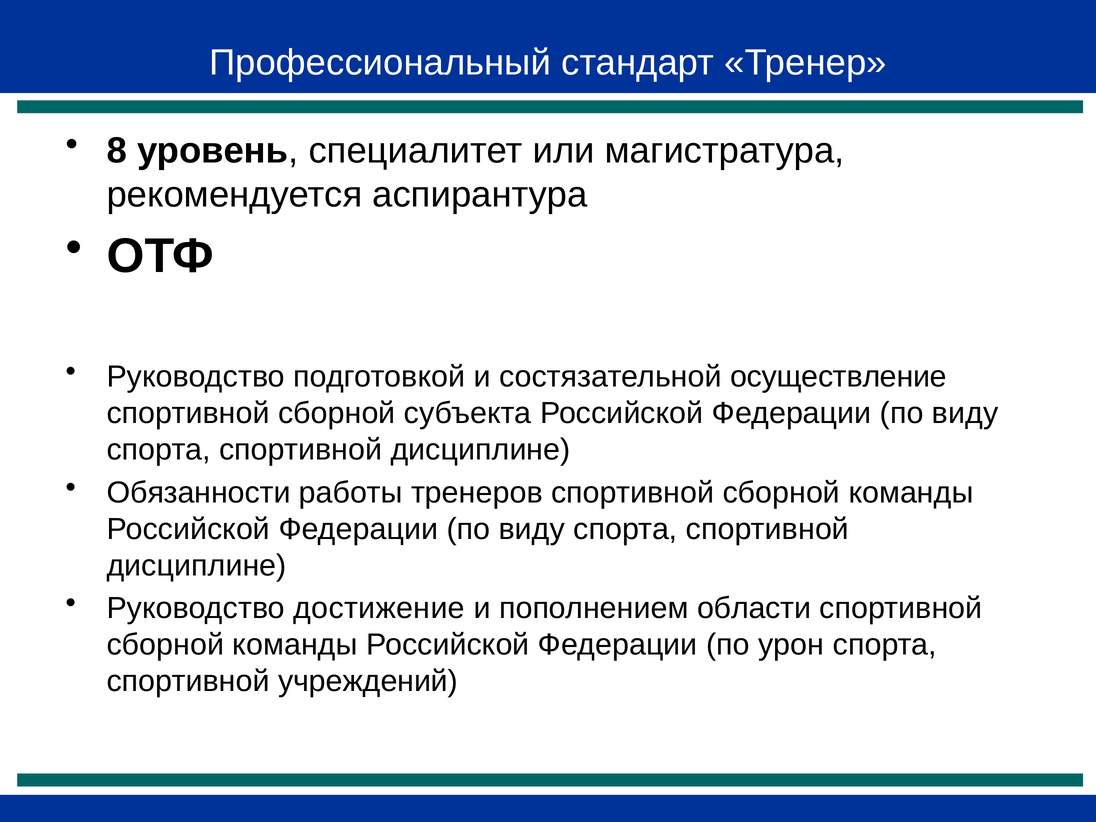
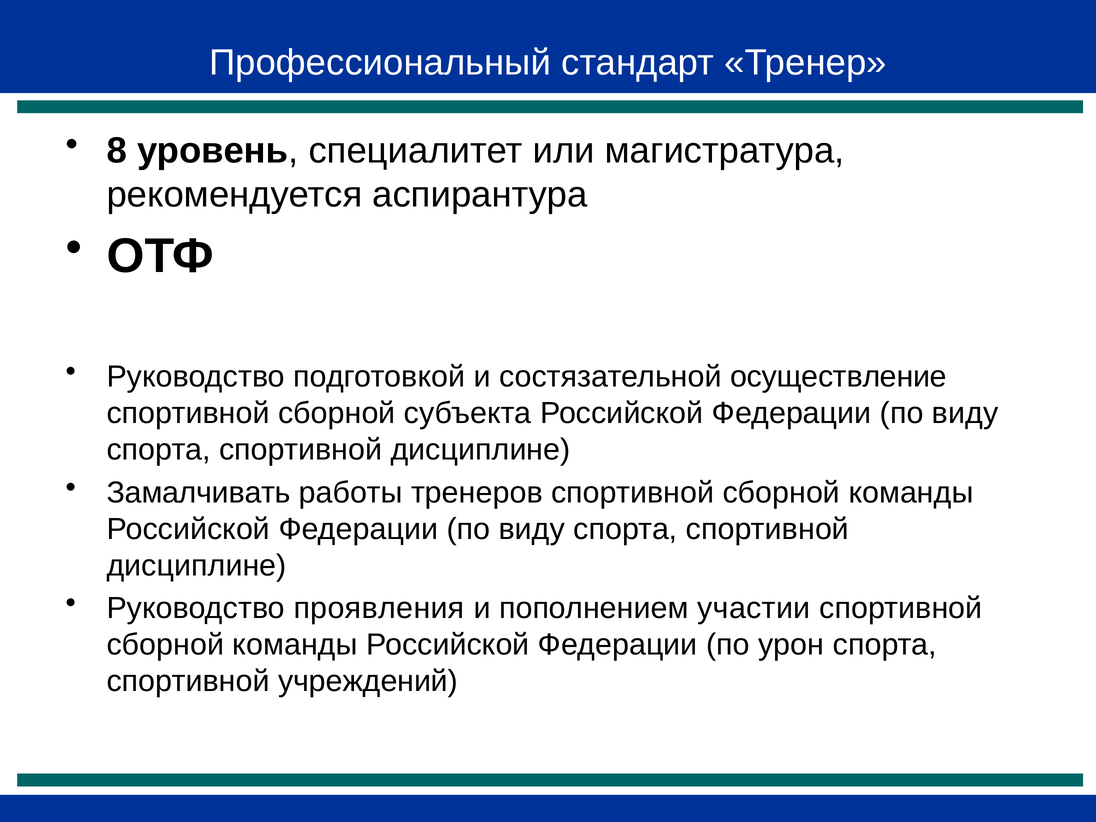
Обязанности: Обязанности -> Замалчивать (199, 492)
достижение: достижение -> проявления (379, 608)
области: области -> участии (754, 608)
